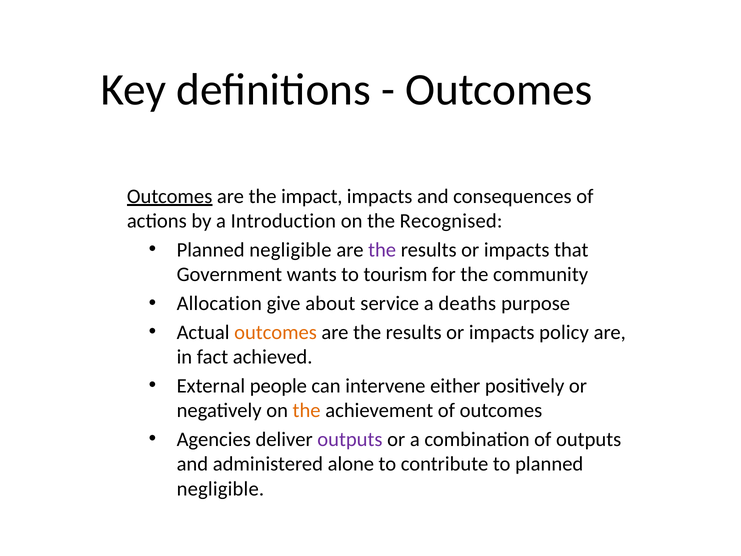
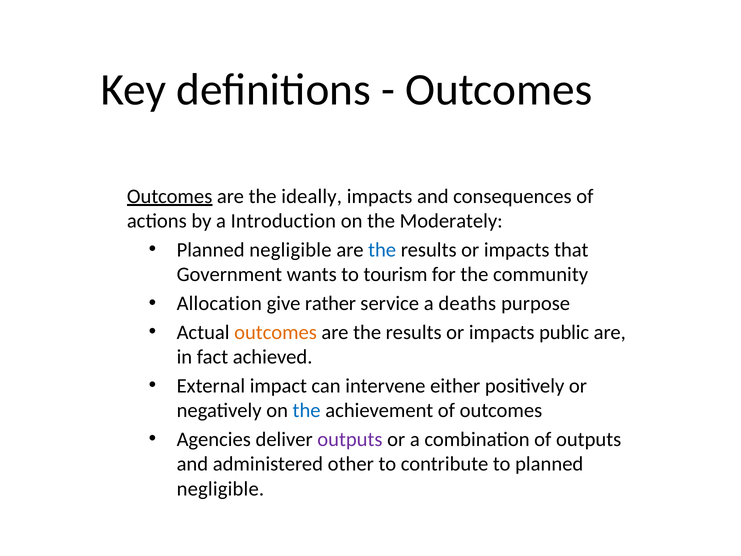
impact: impact -> ideally (312, 196)
Recognised: Recognised -> Moderately (451, 221)
the colour: purple -> blue (382, 250)
about: about -> rather (330, 303)
policy: policy -> public (564, 332)
people: people -> impact (278, 386)
the colour: orange -> blue (307, 410)
alone: alone -> other (351, 464)
